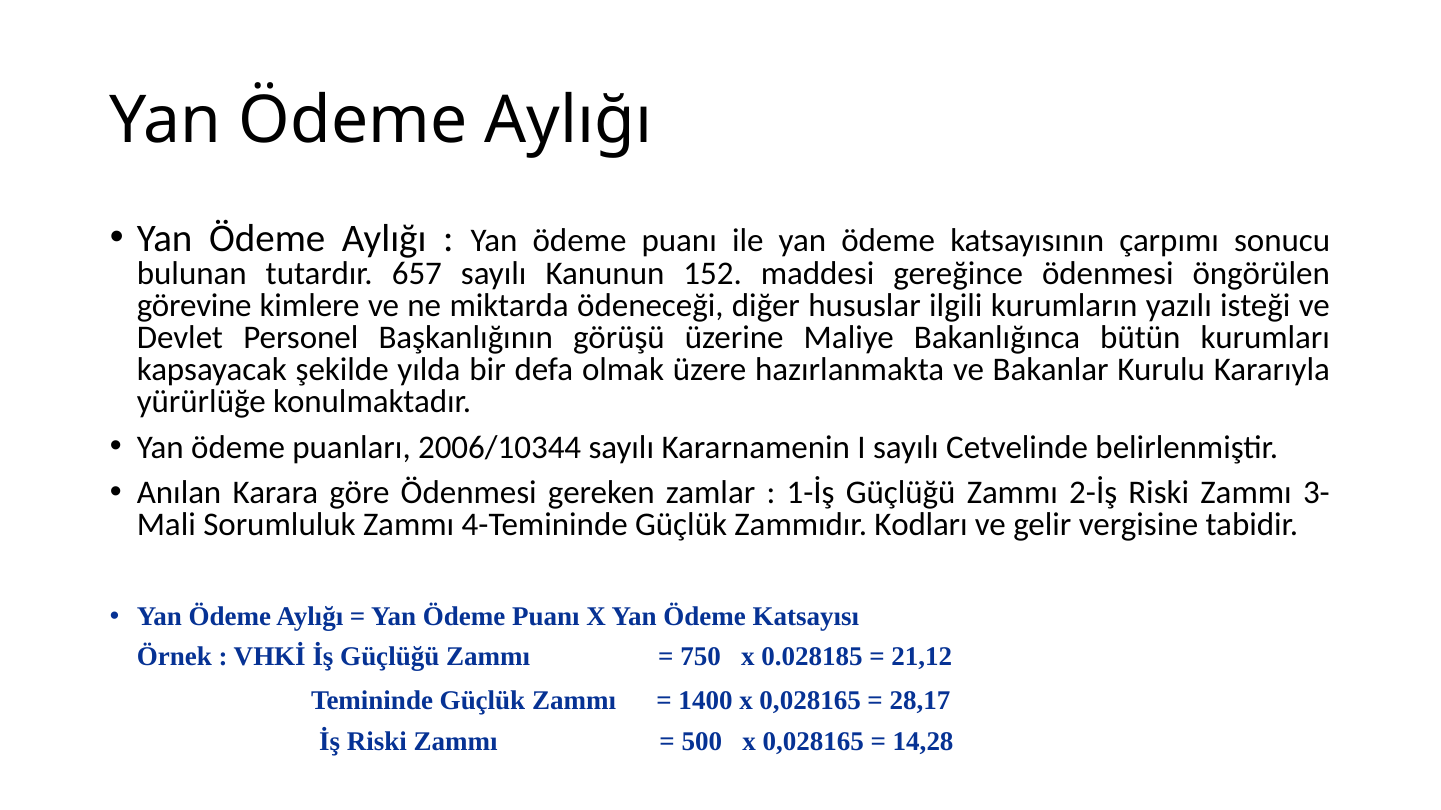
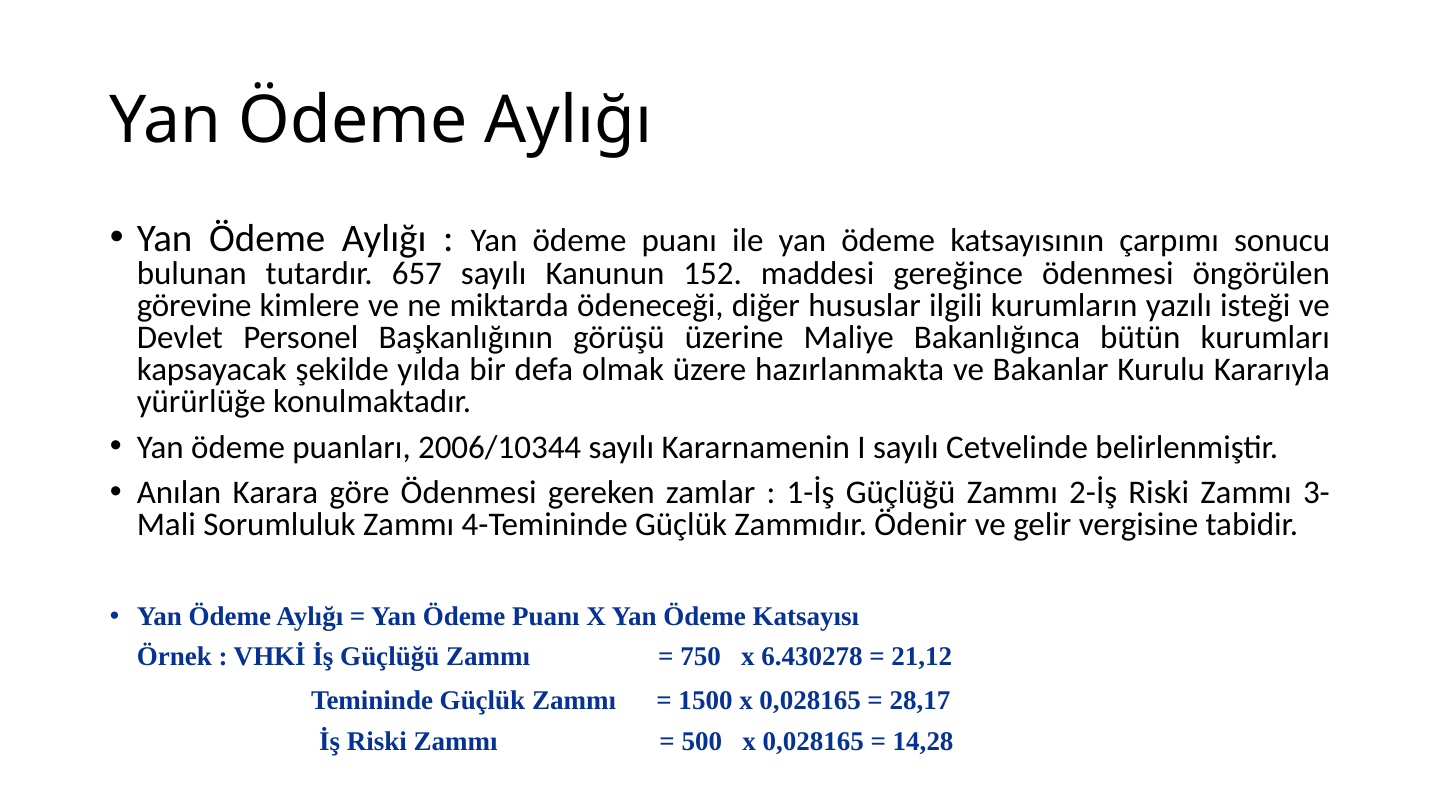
Kodları: Kodları -> Ödenir (921, 525)
0.028185: 0.028185 -> 6.430278 (812, 657)
1400: 1400 -> 1500 (706, 702)
